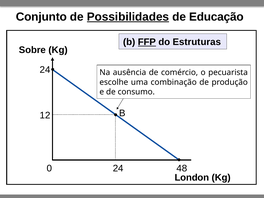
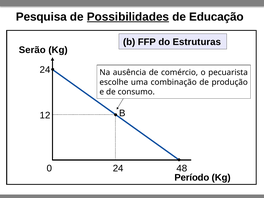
Conjunto: Conjunto -> Pesquisa (41, 17)
FFP underline: present -> none (147, 42)
Sobre: Sobre -> Serão (32, 50)
London: London -> Período (192, 177)
